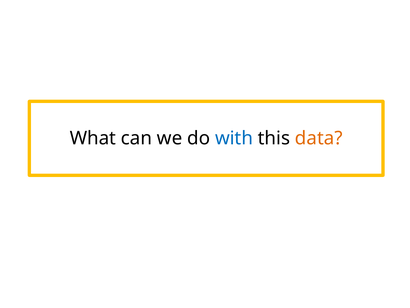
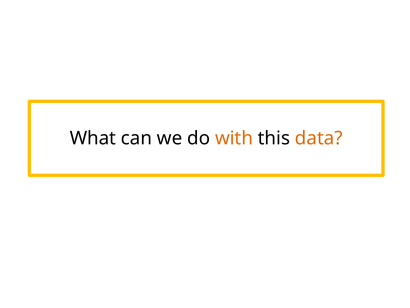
with colour: blue -> orange (234, 138)
